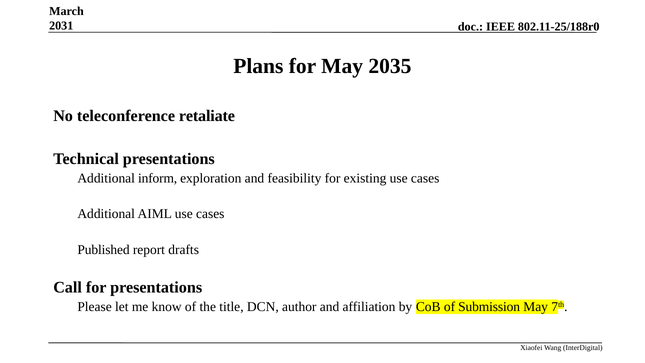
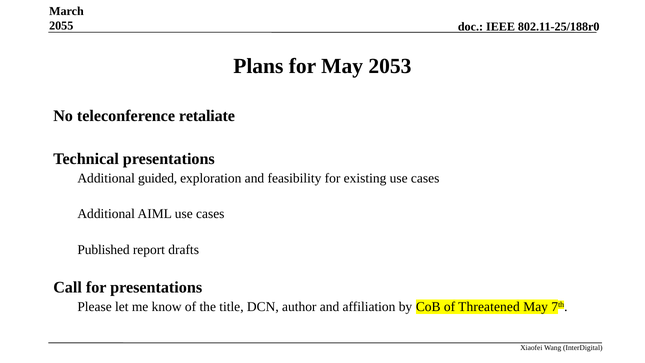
2031: 2031 -> 2055 (61, 26)
2035: 2035 -> 2053 (390, 66)
inform: inform -> guided (158, 178)
Submission: Submission -> Threatened (489, 307)
